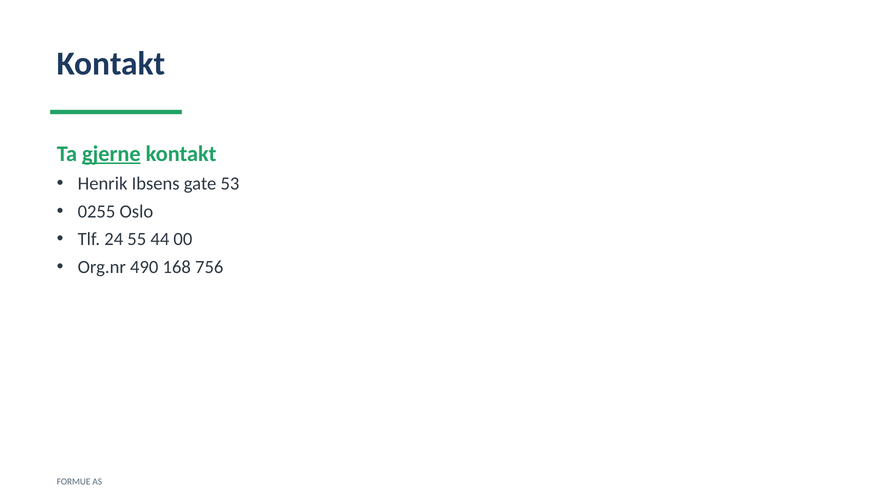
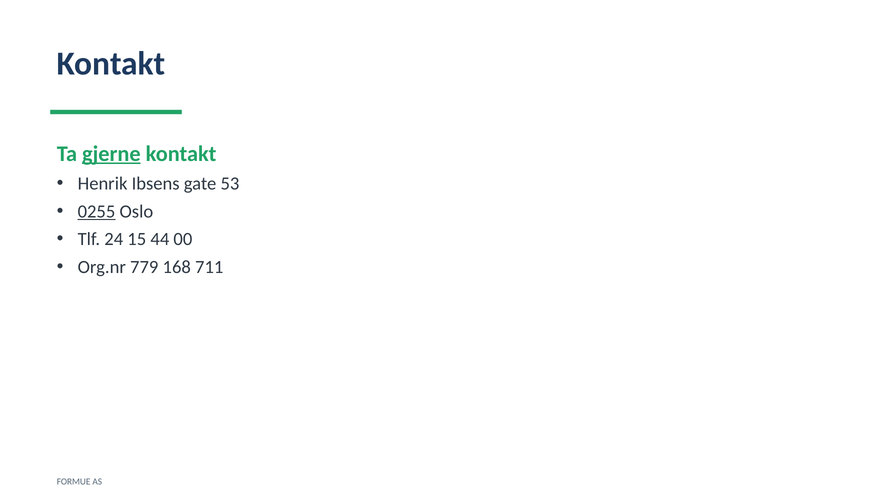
0255 underline: none -> present (96, 211)
55: 55 -> 15 (137, 239)
490: 490 -> 779 (144, 267)
756: 756 -> 711 (209, 267)
